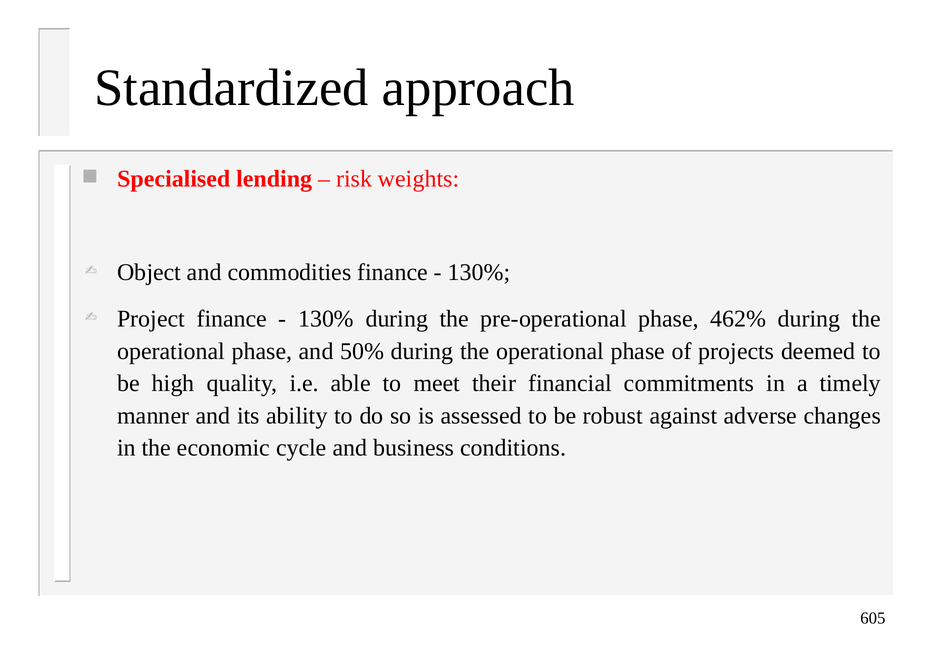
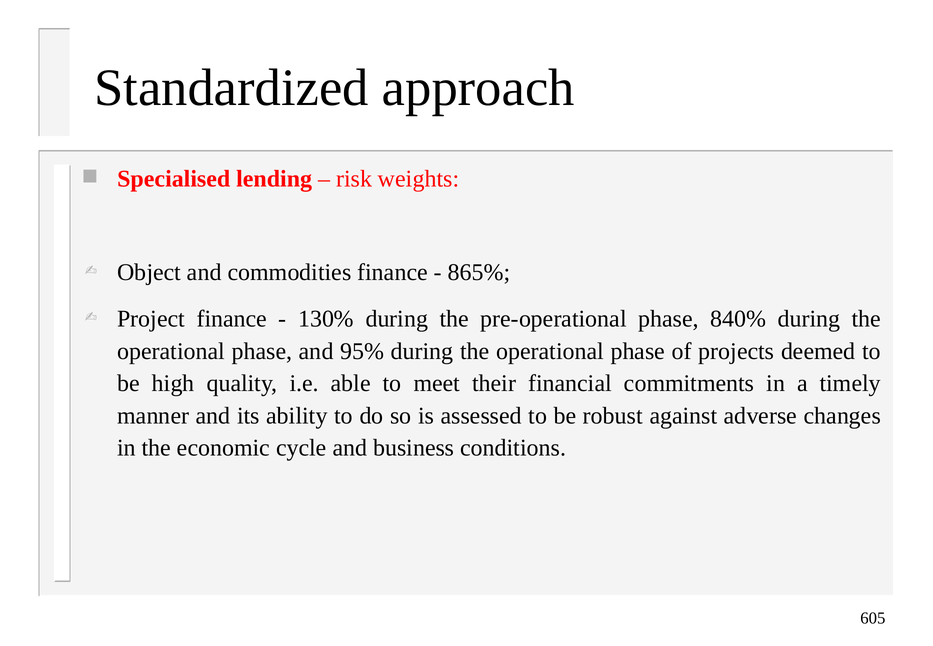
130%: 130% -> 865% (479, 272)
462%: 462% -> 840% (738, 319)
50%: 50% -> 95% (362, 351)
